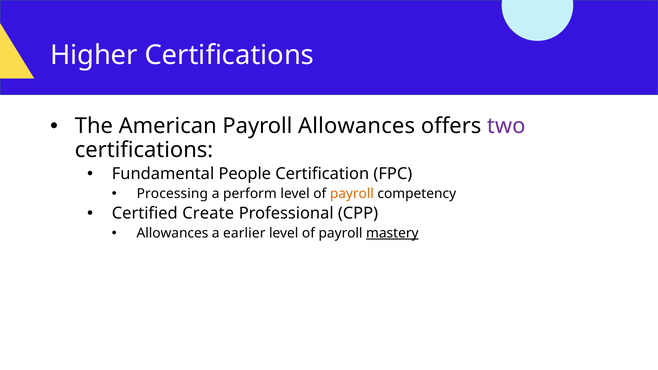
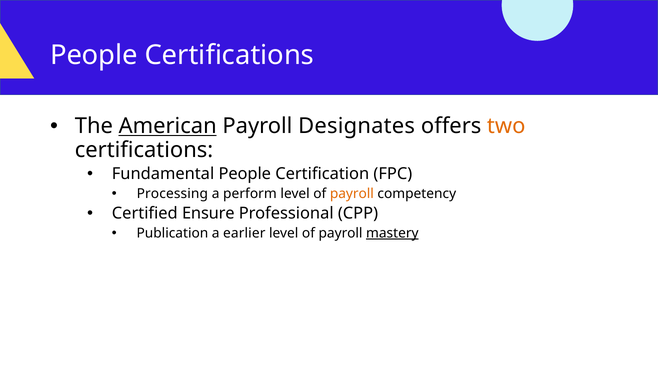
Higher: Higher -> People (94, 55)
American underline: none -> present (168, 126)
Payroll Allowances: Allowances -> Designates (357, 126)
two colour: purple -> orange (506, 126)
Create: Create -> Ensure (208, 213)
Allowances: Allowances -> Publication (172, 233)
